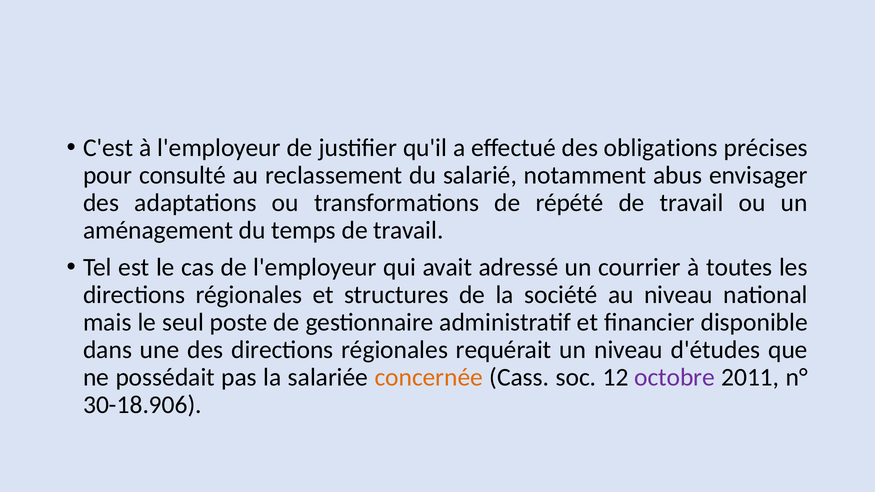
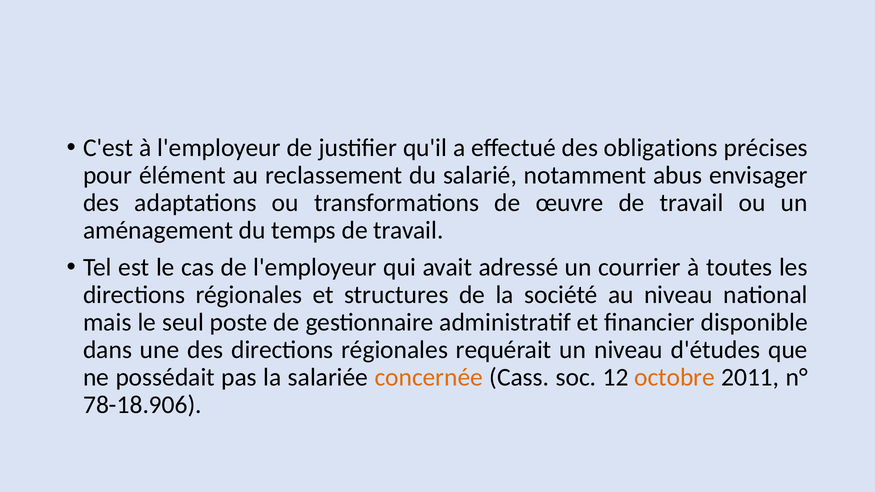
consulté: consulté -> élément (182, 176)
répété: répété -> œuvre (570, 203)
octobre colour: purple -> orange (675, 378)
30-18.906: 30-18.906 -> 78-18.906 (142, 405)
